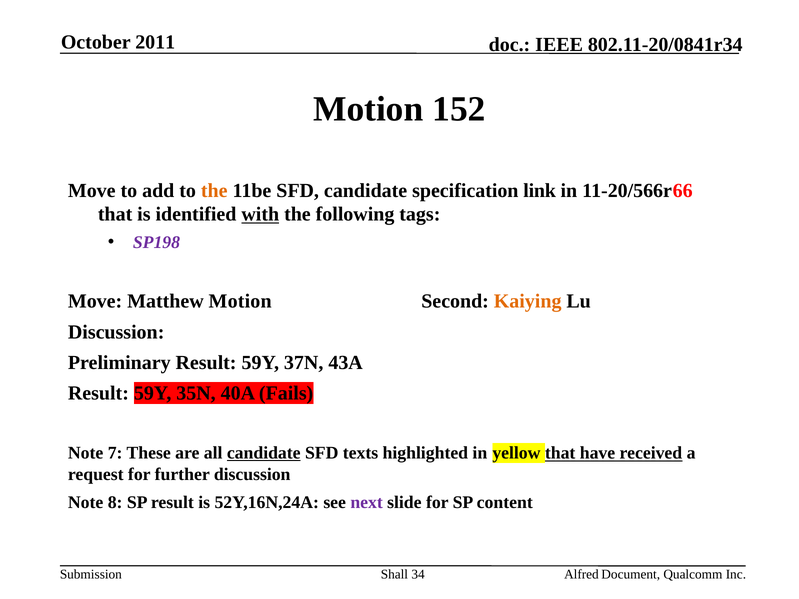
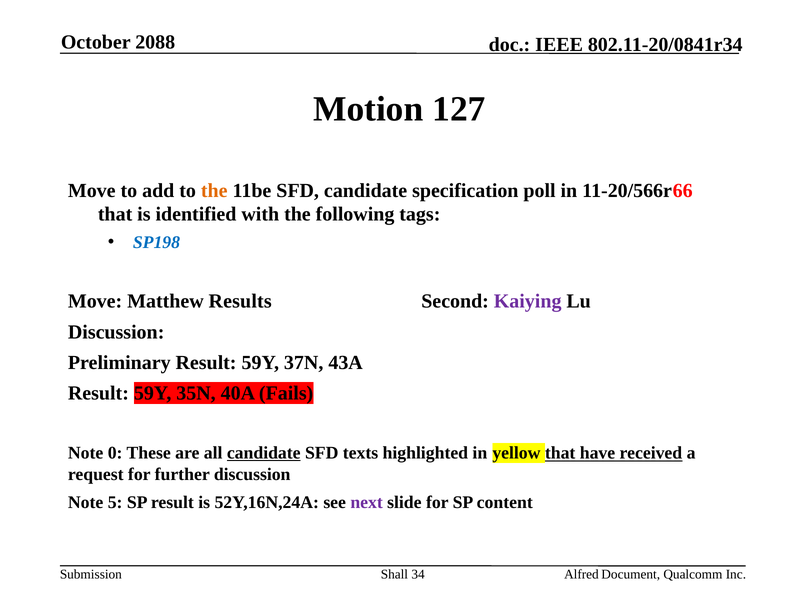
2011: 2011 -> 2088 (155, 42)
152: 152 -> 127 (459, 109)
link: link -> poll (540, 191)
with underline: present -> none (260, 214)
SP198 colour: purple -> blue (156, 242)
Matthew Motion: Motion -> Results (240, 301)
Kaiying colour: orange -> purple (528, 301)
7: 7 -> 0 (115, 453)
8: 8 -> 5 (115, 502)
